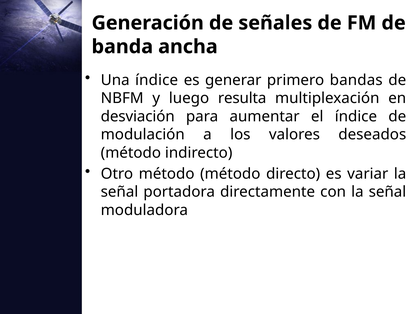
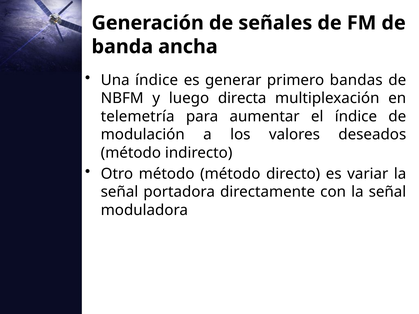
resulta: resulta -> directa (242, 98)
desviación: desviación -> telemetría (138, 117)
